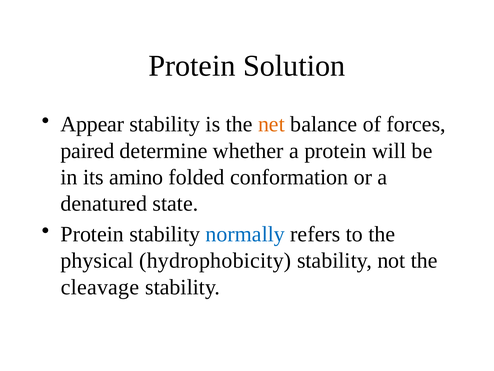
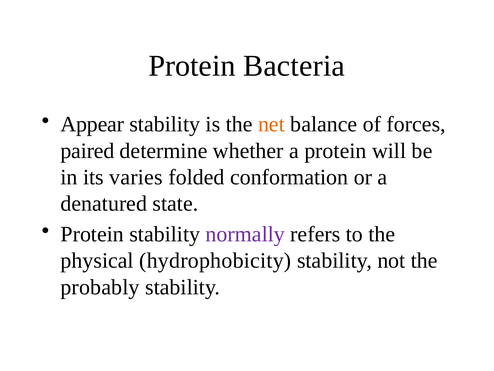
Solution: Solution -> Bacteria (294, 66)
amino: amino -> varies (136, 177)
normally colour: blue -> purple (245, 234)
cleavage: cleavage -> probably (100, 287)
